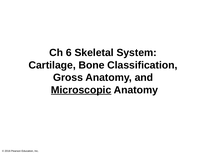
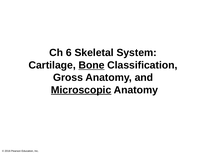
Bone underline: none -> present (92, 65)
